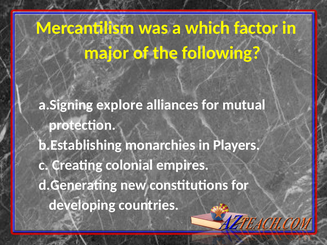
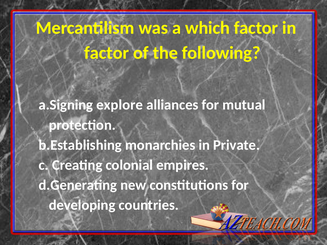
major: major -> factor (107, 53)
Players: Players -> Private (237, 145)
